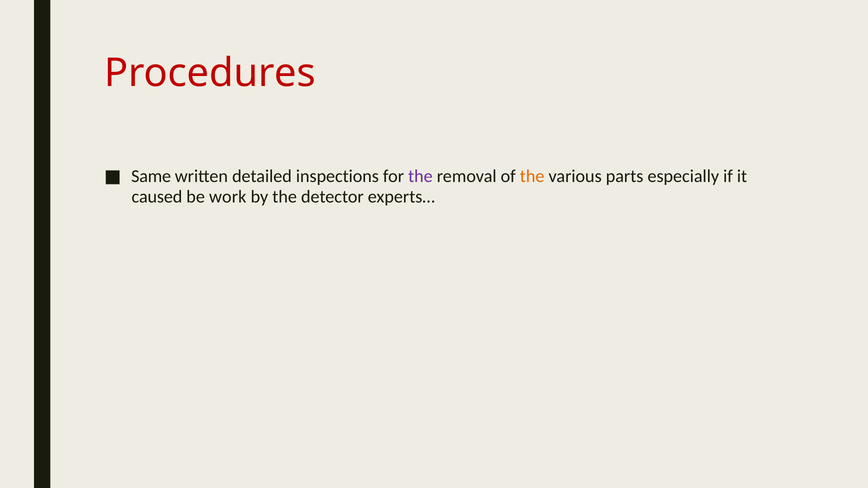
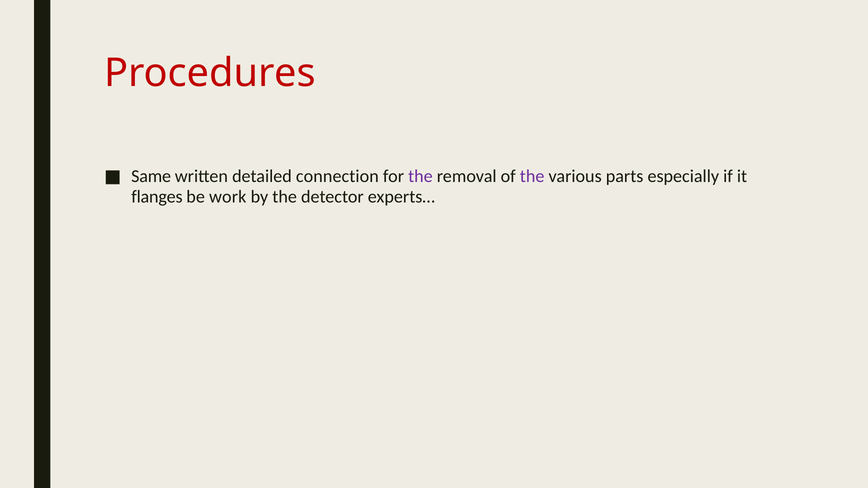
inspections: inspections -> connection (337, 176)
the colour: orange -> purple (532, 176)
caused: caused -> flanges (157, 197)
